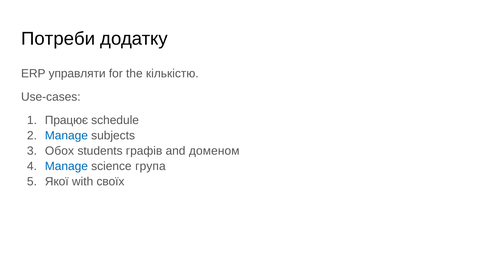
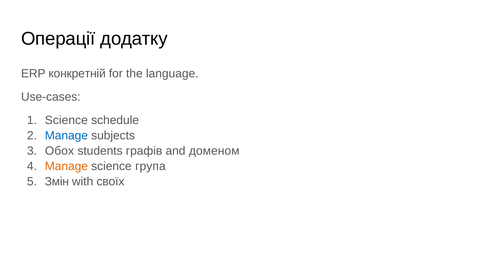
Потреби: Потреби -> Операції (58, 39)
управляти: управляти -> конкретній (77, 74)
кількістю: кількістю -> language (172, 74)
Працює: Працює -> Science (66, 120)
Manage colour: blue -> orange (66, 166)
Якої: Якої -> Змін (57, 182)
